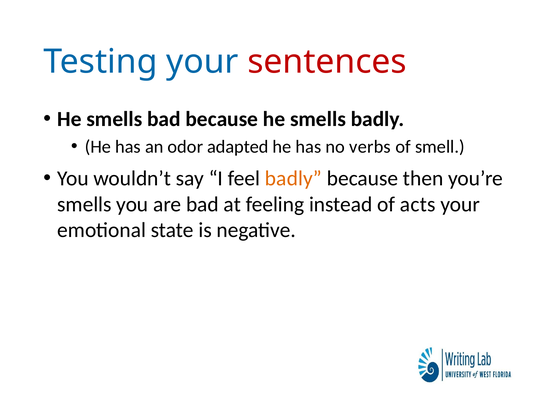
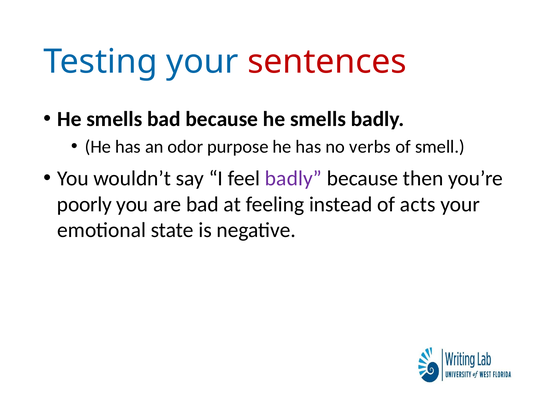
adapted: adapted -> purpose (238, 147)
badly colour: orange -> purple (293, 179)
smells: smells -> poorly (84, 204)
